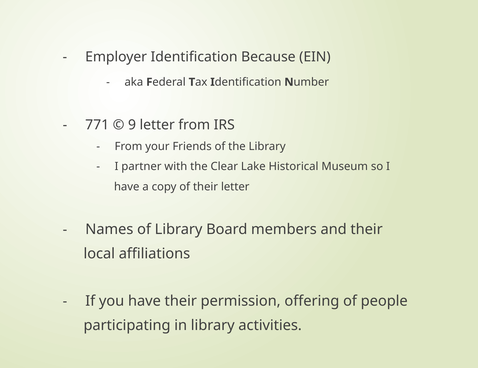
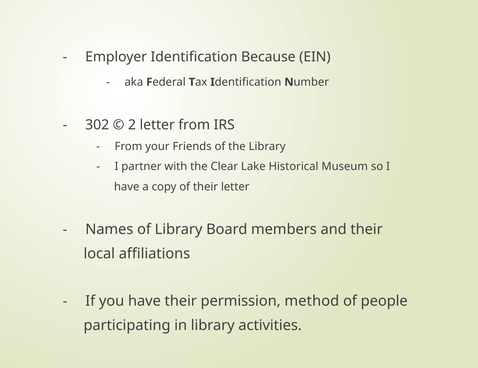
771: 771 -> 302 (97, 125)
9: 9 -> 2 (132, 125)
offering: offering -> method (312, 301)
